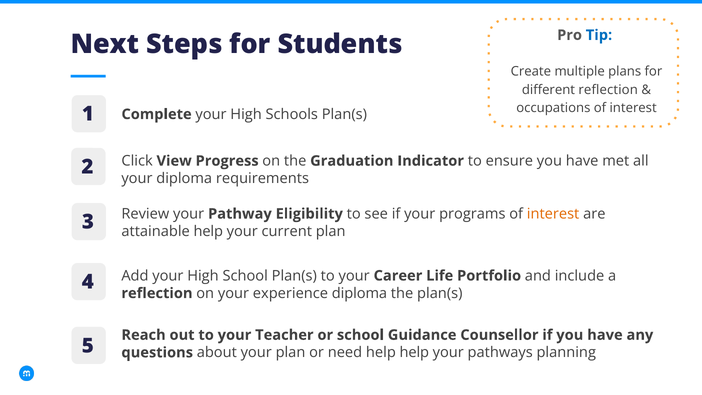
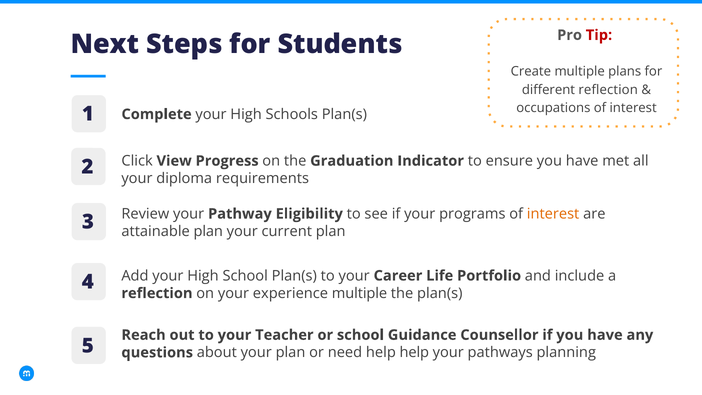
Tip colour: blue -> red (599, 35)
attainable help: help -> plan (208, 231)
experience diploma: diploma -> multiple (359, 293)
